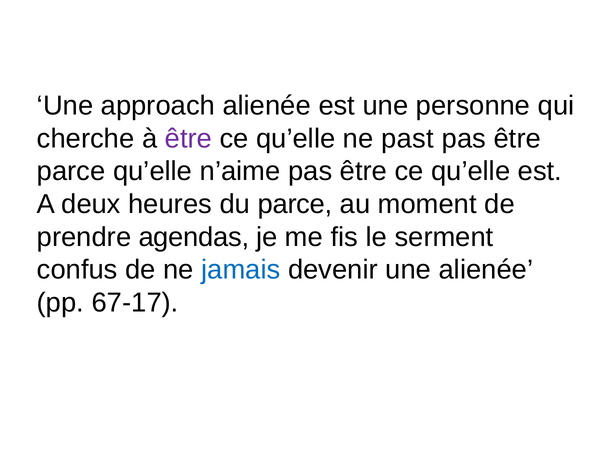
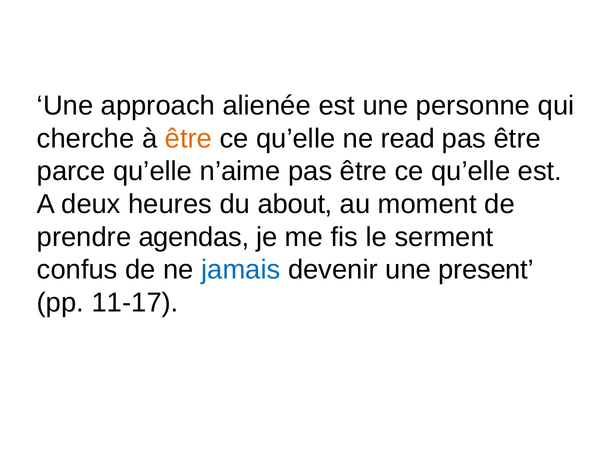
être colour: purple -> orange (188, 139)
past: past -> read (408, 139)
du parce: parce -> about (295, 204)
une alienée: alienée -> present (486, 270)
67-17: 67-17 -> 11-17 (135, 303)
